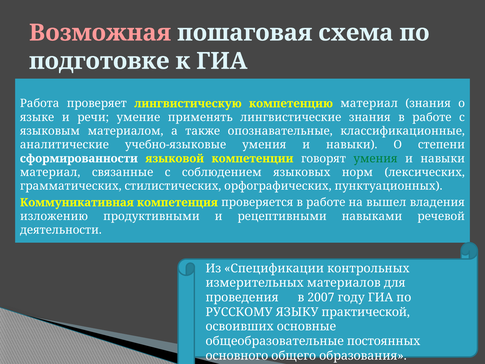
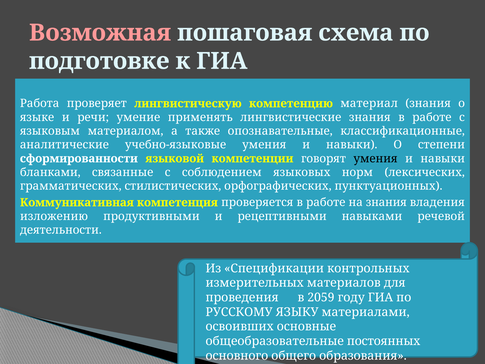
умения colour: green -> black (376, 158)
материал: материал -> бланками (50, 172)
на вышел: вышел -> знания (386, 202)
2007: 2007 -> 2059 (321, 297)
практической: практической -> материалами (366, 312)
